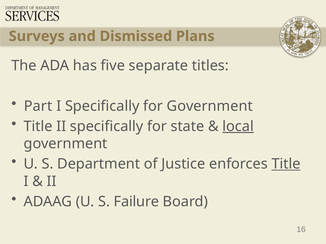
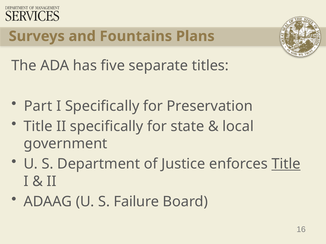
Dismissed: Dismissed -> Fountains (136, 36)
for Government: Government -> Preservation (210, 106)
local underline: present -> none (238, 127)
